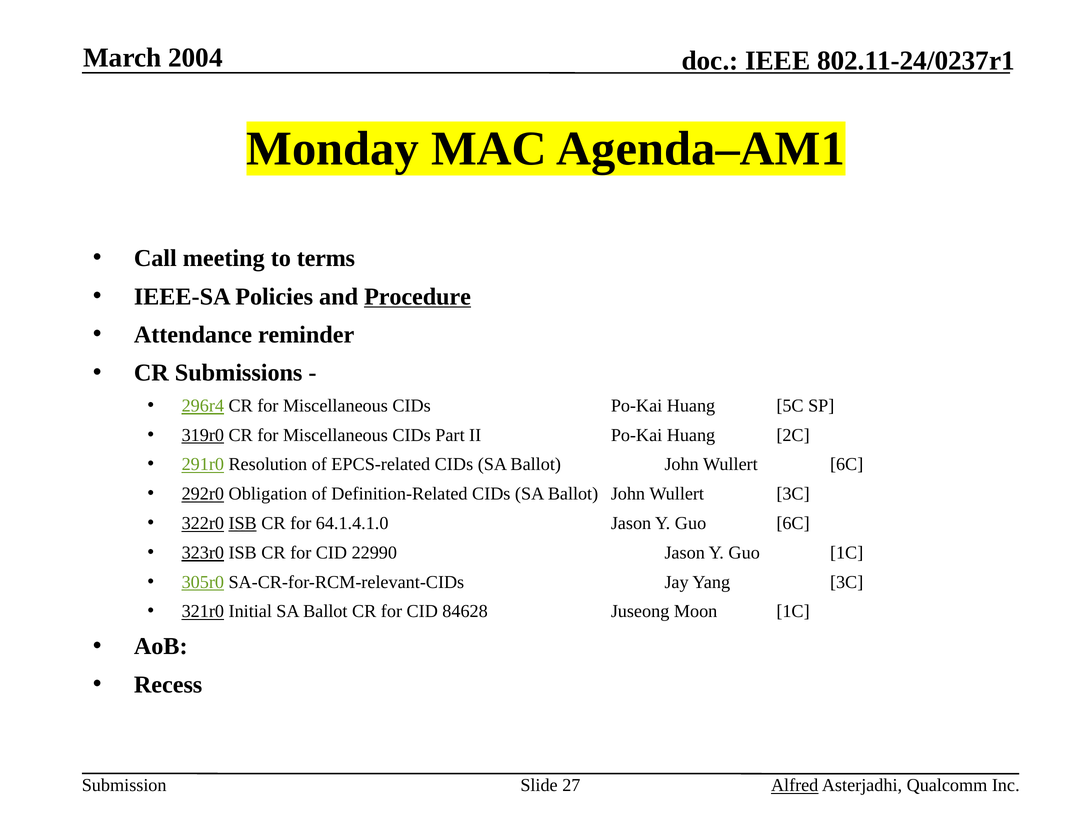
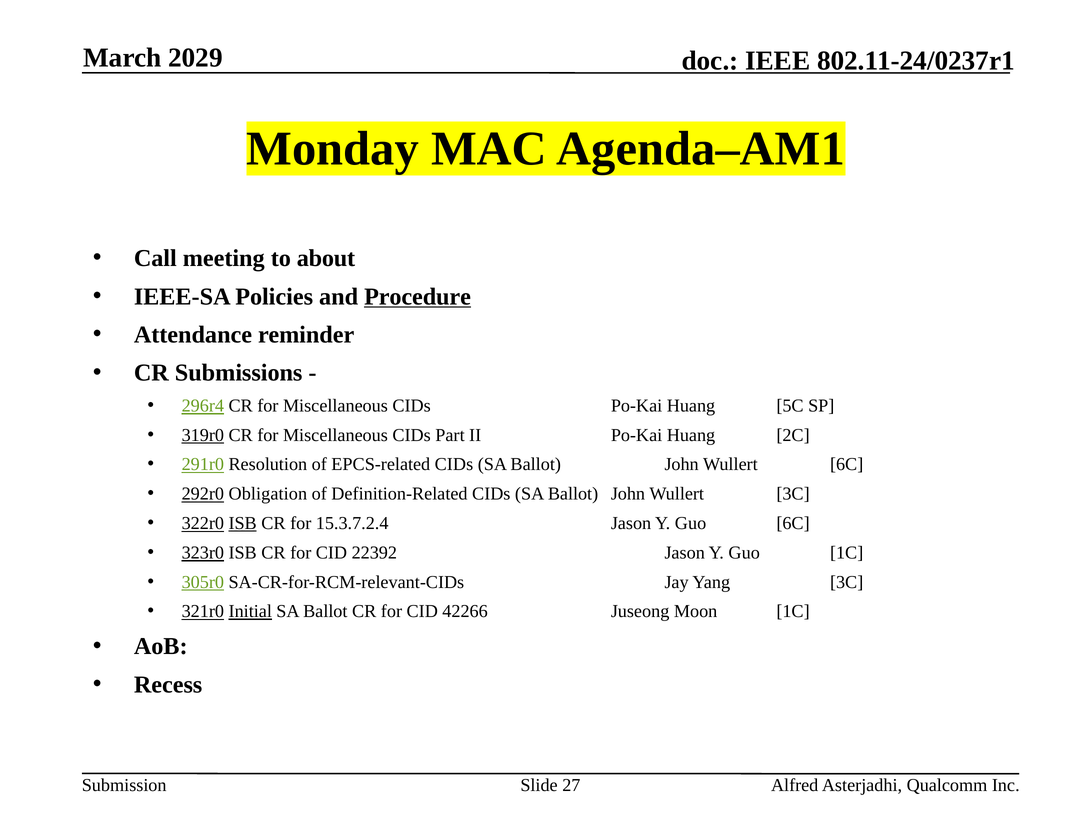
2004: 2004 -> 2029 (195, 58)
terms: terms -> about (326, 258)
64.1.4.1.0: 64.1.4.1.0 -> 15.3.7.2.4 (352, 523)
22990: 22990 -> 22392 (374, 553)
Initial underline: none -> present (250, 611)
84628: 84628 -> 42266 (465, 611)
Alfred underline: present -> none (795, 785)
